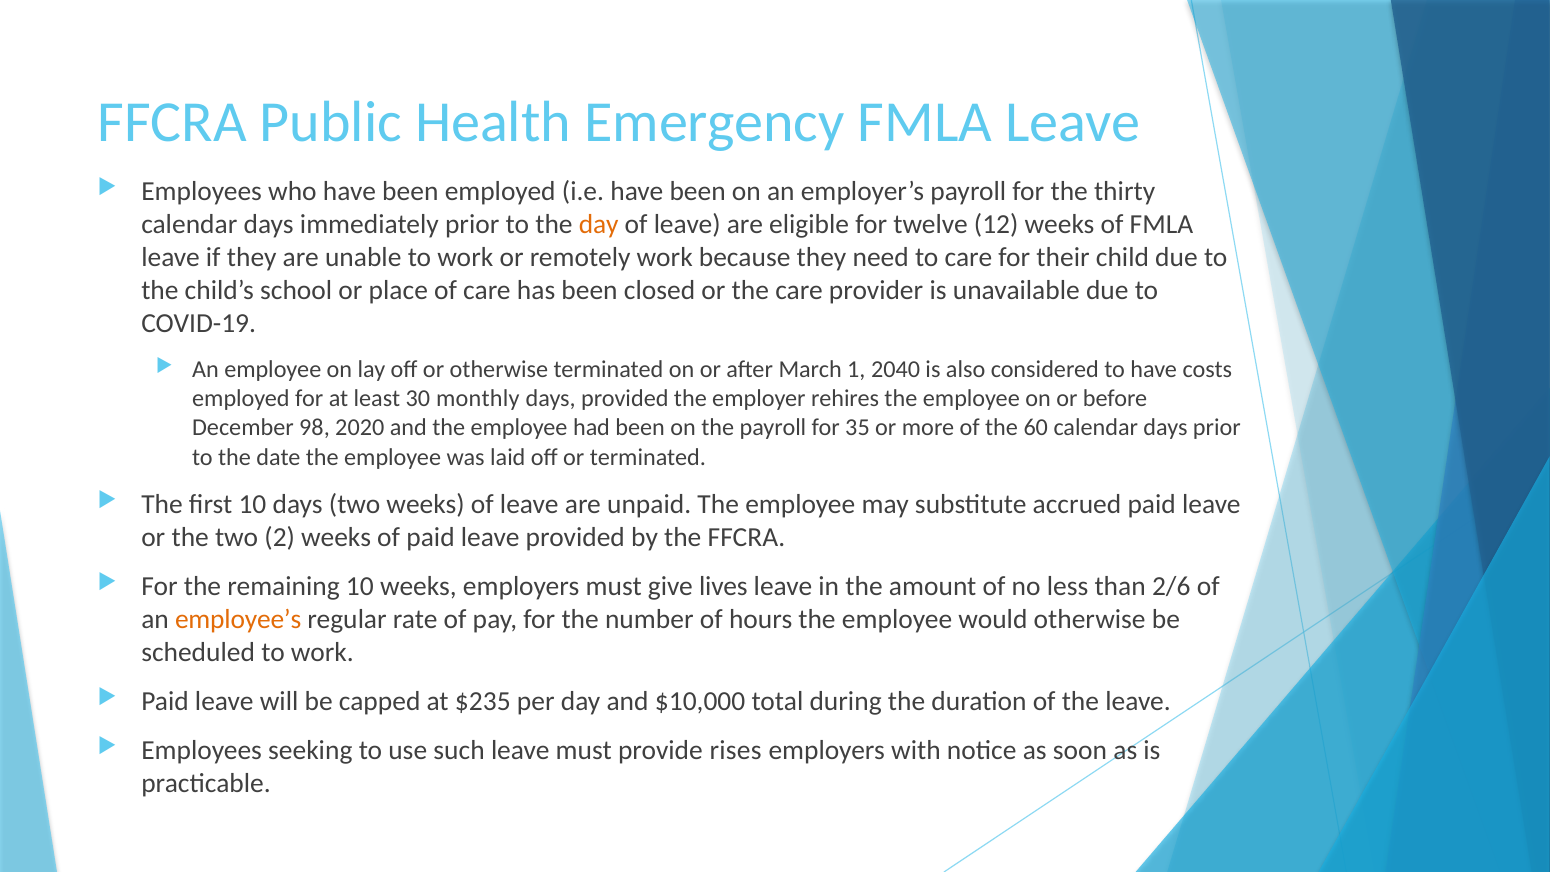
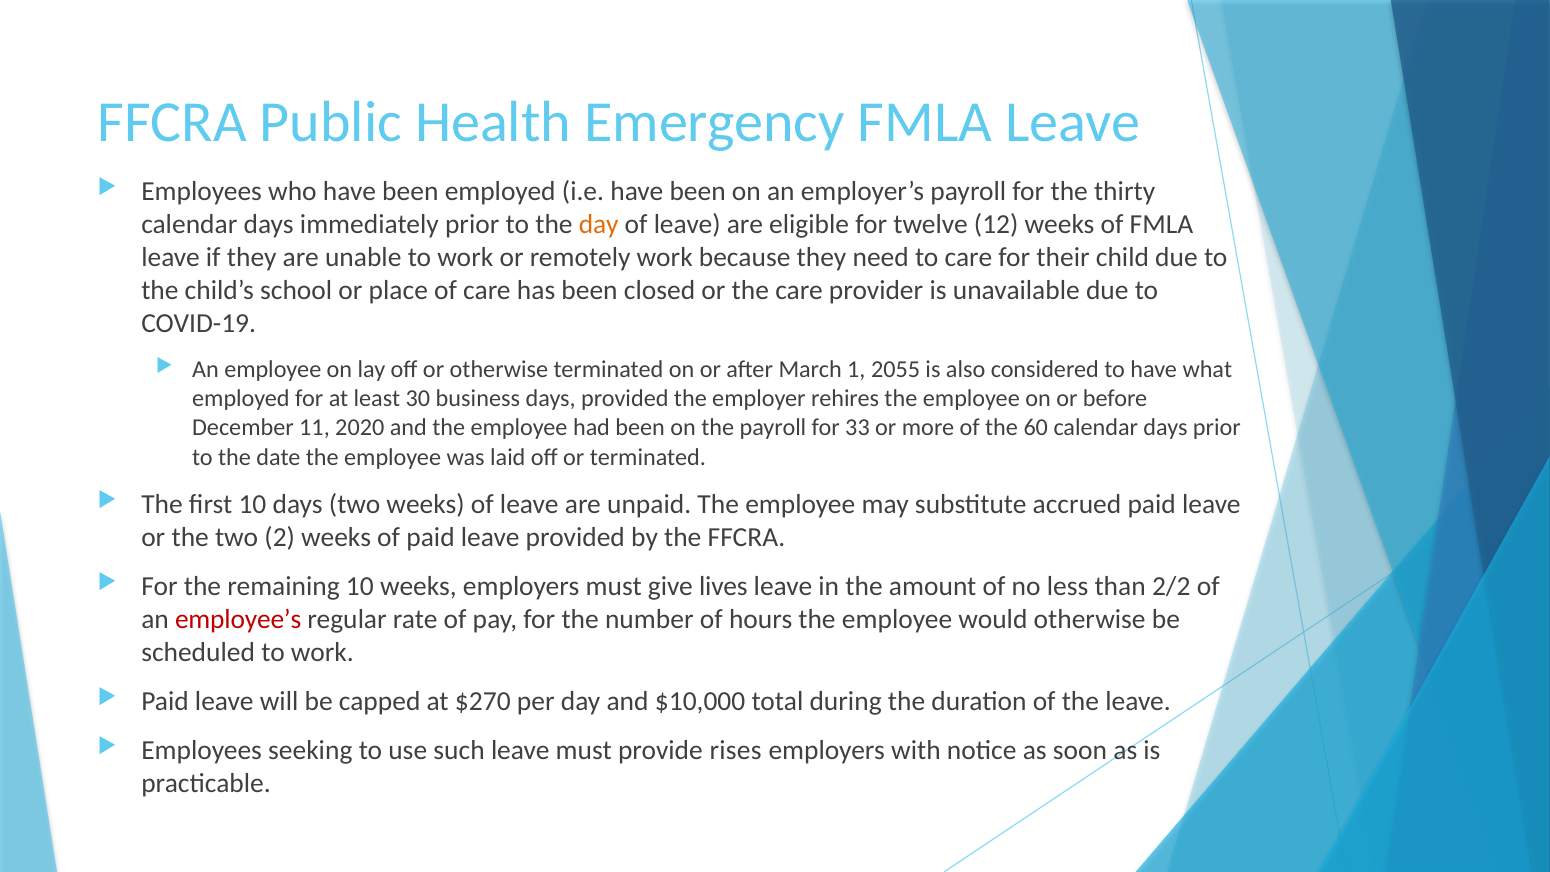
2040: 2040 -> 2055 (896, 370)
costs: costs -> what (1207, 370)
monthly: monthly -> business (478, 399)
98: 98 -> 11 (315, 428)
35: 35 -> 33 (857, 428)
2/6: 2/6 -> 2/2 (1171, 586)
employee’s colour: orange -> red (238, 619)
$235: $235 -> $270 (483, 701)
